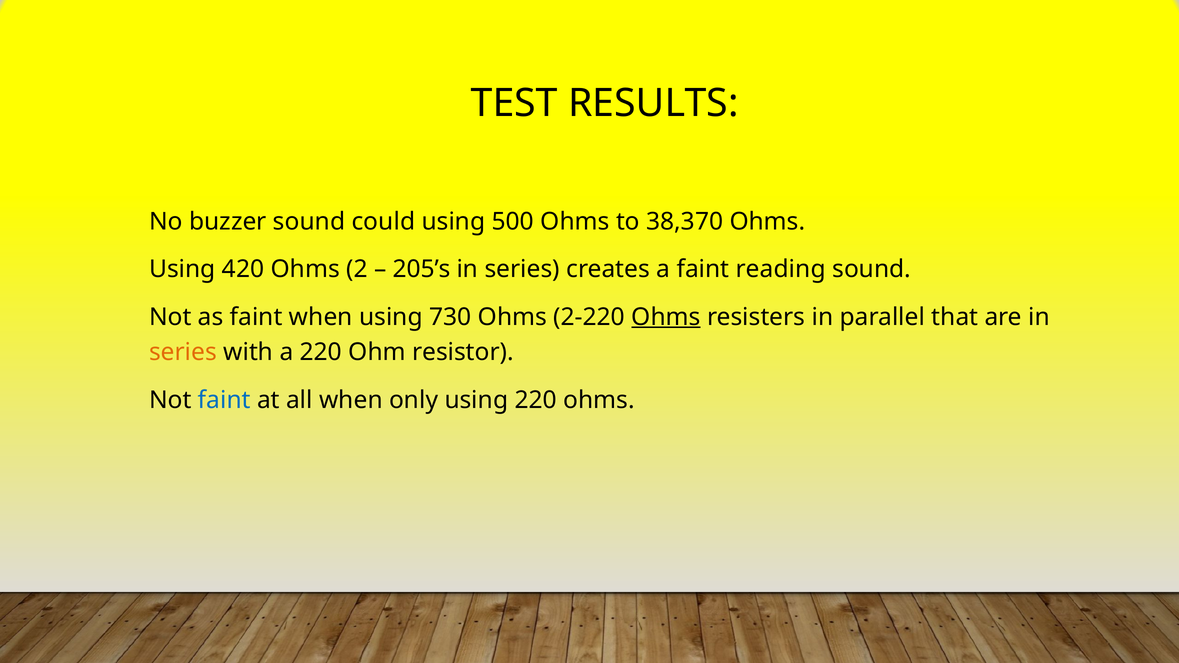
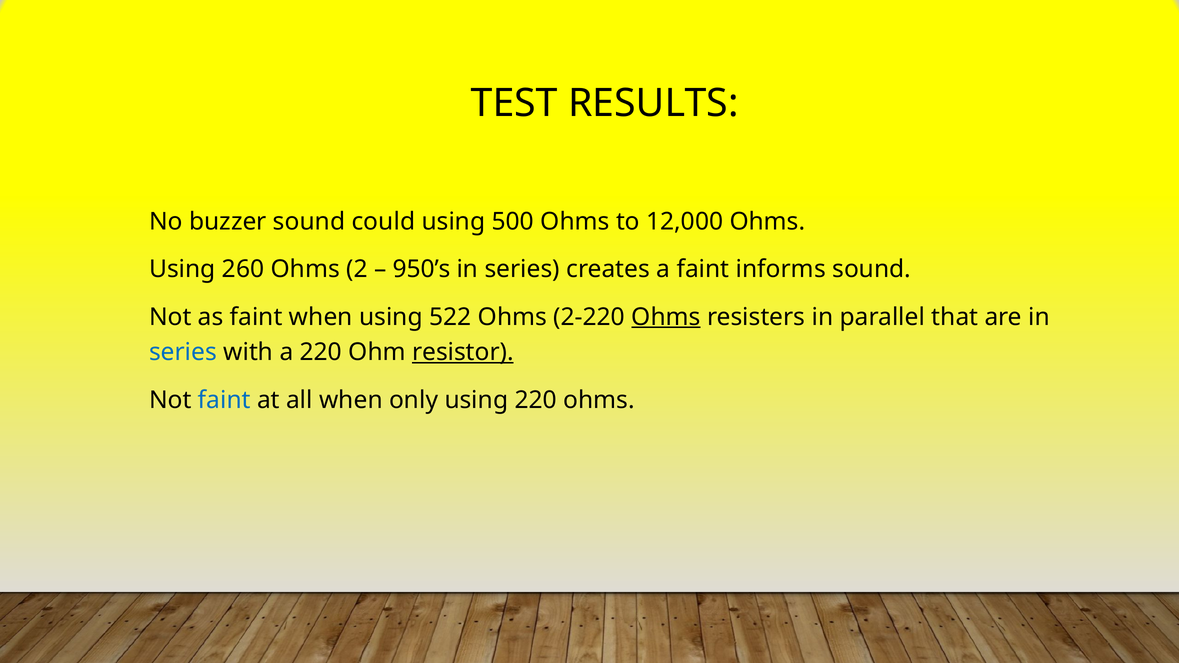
38,370: 38,370 -> 12,000 (685, 222)
420: 420 -> 260 (243, 269)
205’s: 205’s -> 950’s (422, 269)
reading: reading -> informs (781, 269)
730: 730 -> 522 (450, 317)
series colour: orange -> blue (183, 352)
resistor underline: none -> present (463, 352)
